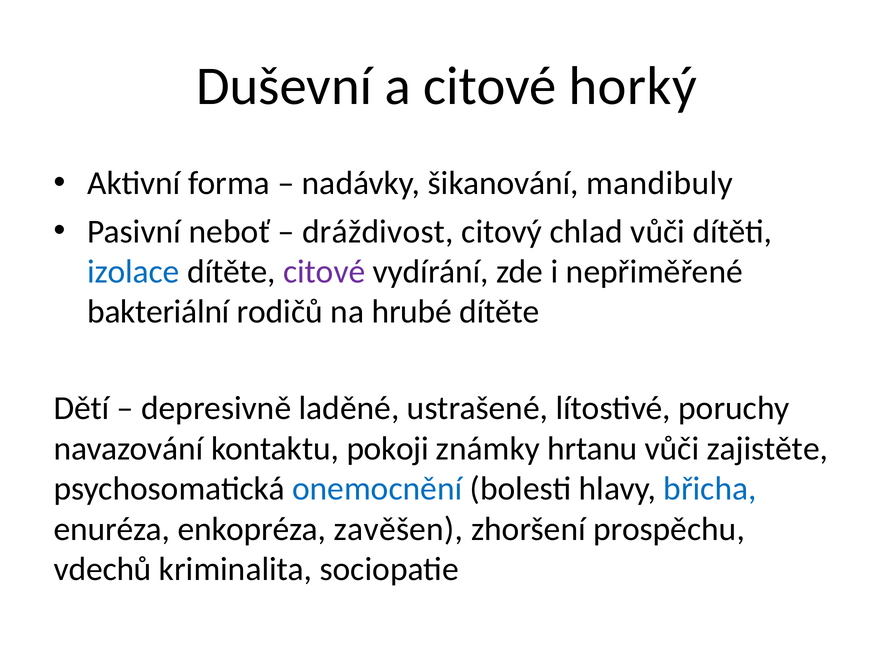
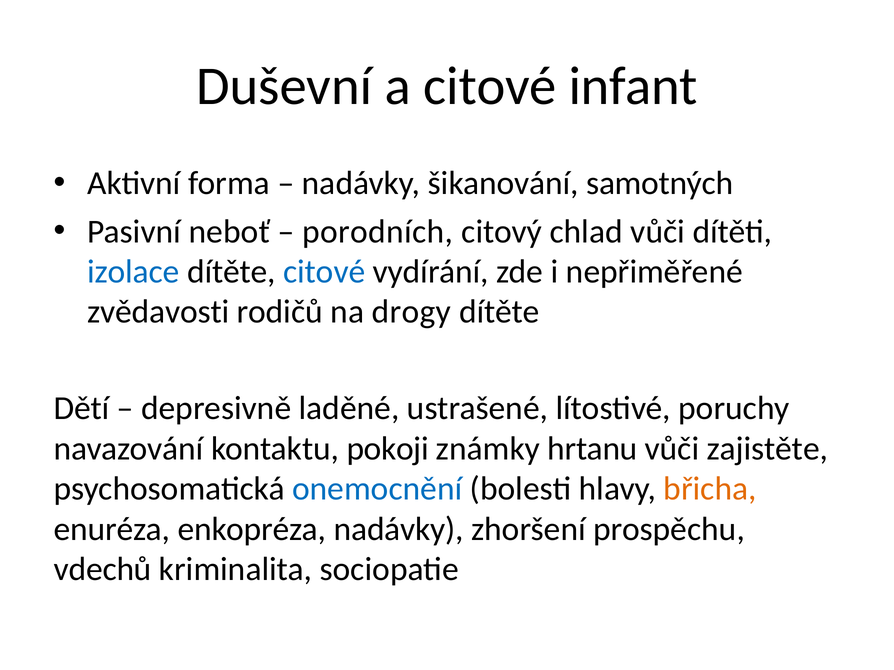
horký: horký -> infant (633, 87)
mandibuly: mandibuly -> samotných (660, 183)
dráždivost: dráždivost -> porodních (378, 232)
citové colour: purple -> blue (324, 272)
bakteriální: bakteriální -> zvědavosti (158, 312)
hrubé: hrubé -> drogy (411, 312)
břicha colour: blue -> orange (710, 489)
enkopréza zavěšen: zavěšen -> nadávky (399, 529)
